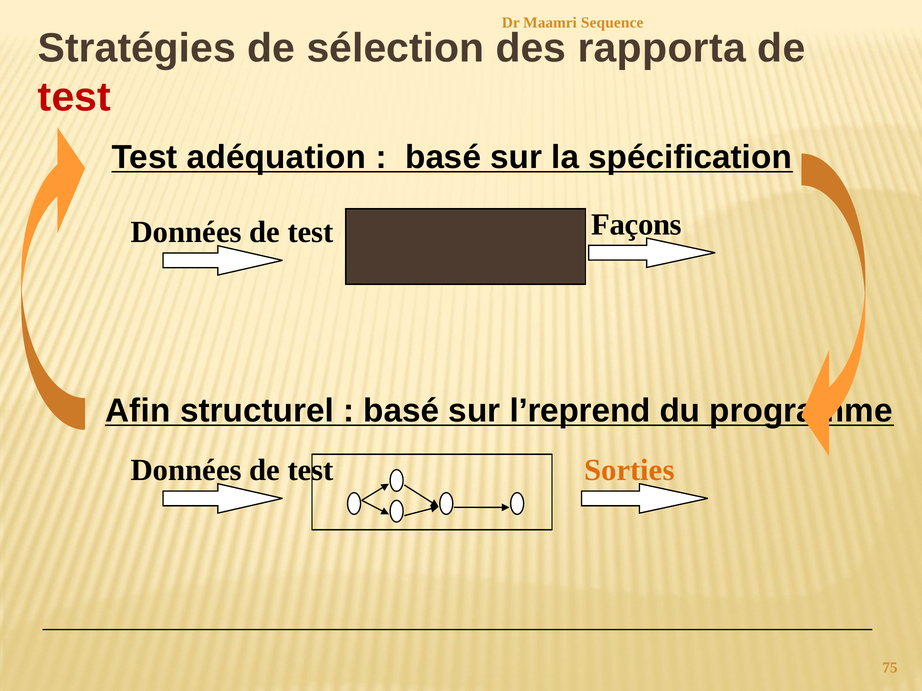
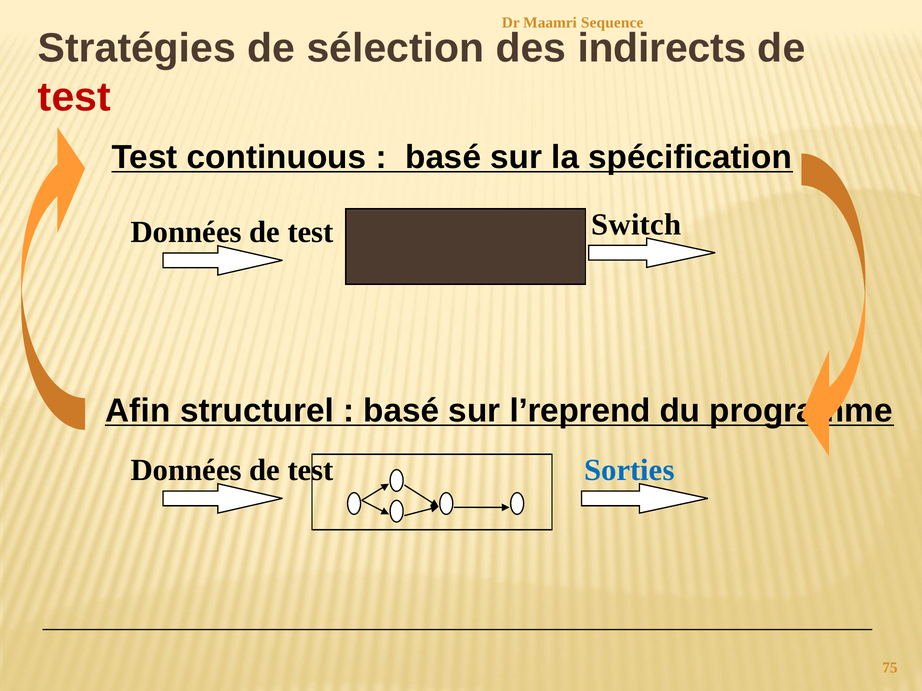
rapporta: rapporta -> indirects (662, 48)
adéquation: adéquation -> continuous (277, 157)
Façons: Façons -> Switch (636, 225)
Sorties colour: orange -> blue (629, 471)
